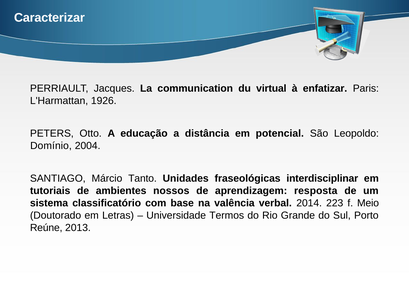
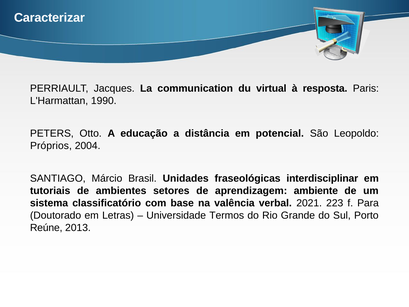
enfatizar: enfatizar -> resposta (325, 88)
1926: 1926 -> 1990 (104, 101)
Domínio: Domínio -> Próprios (51, 146)
Tanto: Tanto -> Brasil (142, 178)
nossos: nossos -> setores (171, 191)
resposta: resposta -> ambiente (316, 191)
2014: 2014 -> 2021 (309, 203)
Meio: Meio -> Para (368, 203)
